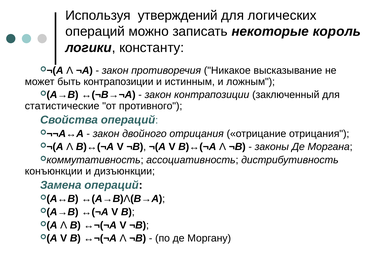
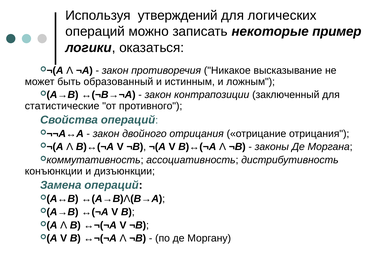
король: король -> пример (337, 32)
константу: константу -> оказаться (152, 48)
быть контрапозиции: контрапозиции -> образованный (118, 82)
